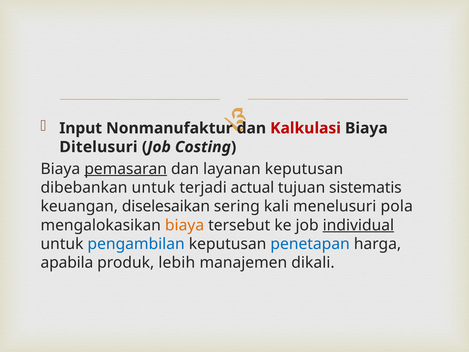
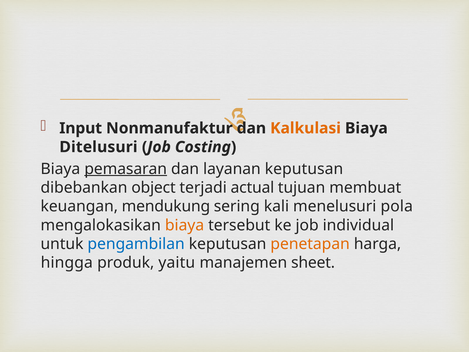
Kalkulasi colour: red -> orange (306, 128)
dibebankan untuk: untuk -> object (154, 188)
sistematis: sistematis -> membuat (365, 188)
diselesaikan: diselesaikan -> mendukung (166, 206)
individual underline: present -> none (358, 225)
penetapan colour: blue -> orange (310, 244)
apabila: apabila -> hingga (67, 263)
lebih: lebih -> yaitu (177, 263)
dikali: dikali -> sheet (313, 263)
